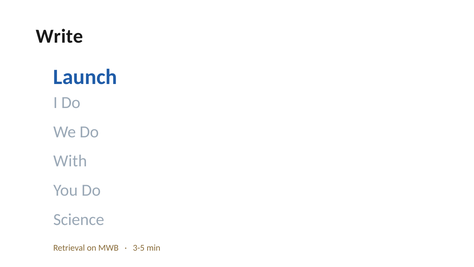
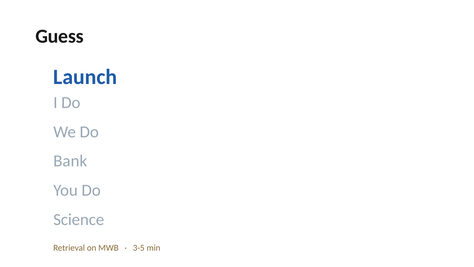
Write: Write -> Guess (60, 36)
With: With -> Bank (70, 161)
